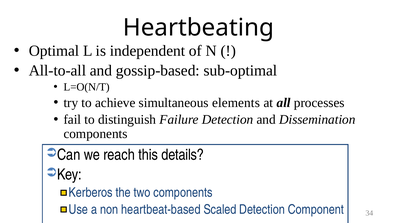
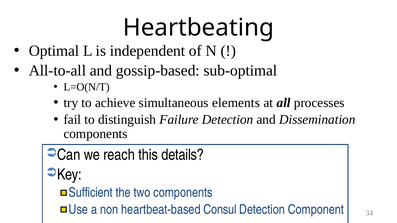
Kerberos: Kerberos -> Sufficient (91, 193)
Scaled: Scaled -> Consul (220, 210)
